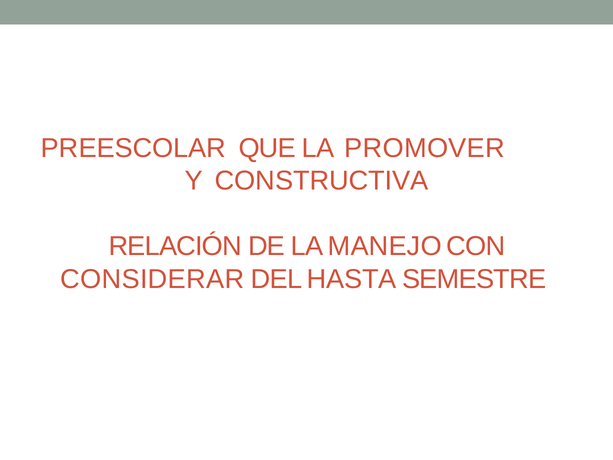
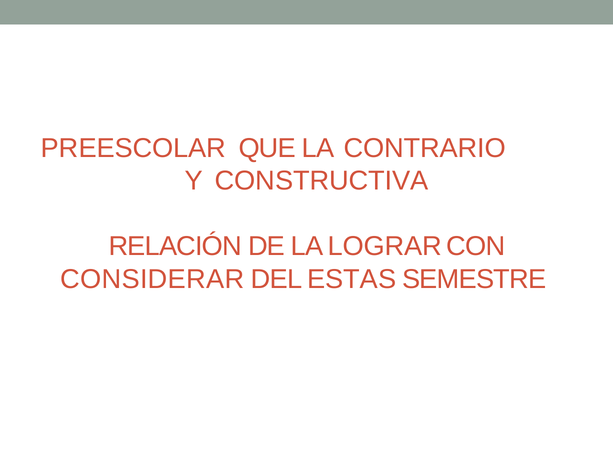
PROMOVER: PROMOVER -> CONTRARIO (425, 148)
MANEJO: MANEJO -> LOGRAR (385, 246)
HASTA: HASTA -> ESTAS (352, 279)
